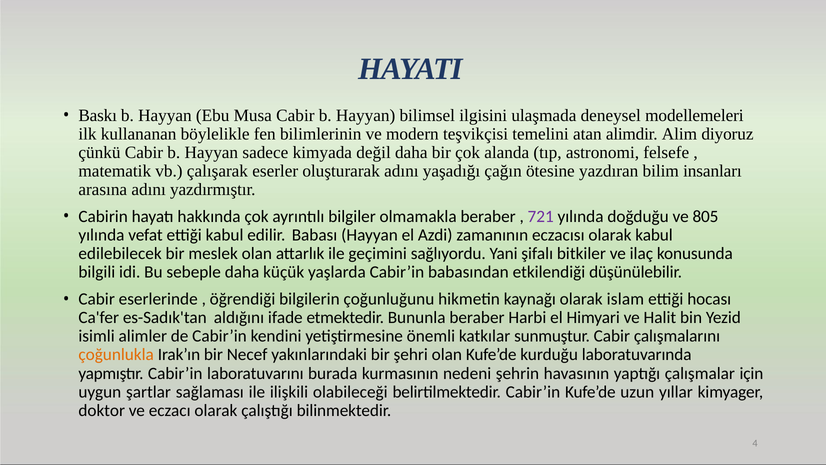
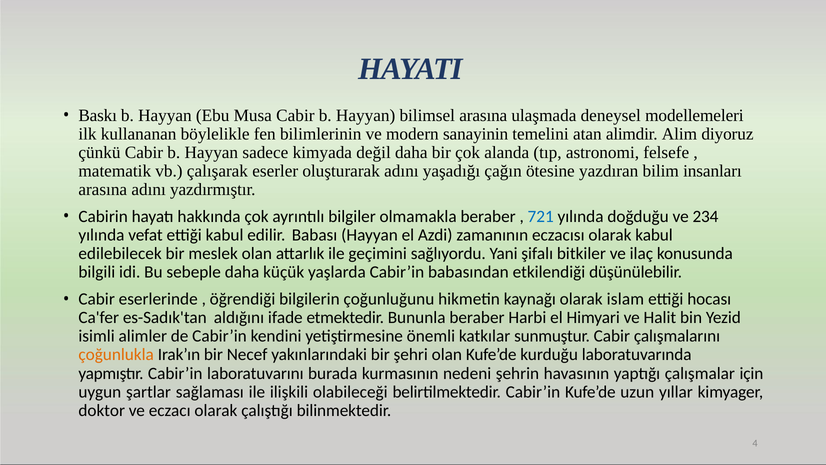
bilimsel ilgisini: ilgisini -> arasına (483, 115)
teşvikçisi: teşvikçisi -> sanayinin (476, 134)
721 colour: purple -> blue (541, 216)
805: 805 -> 234 (705, 216)
